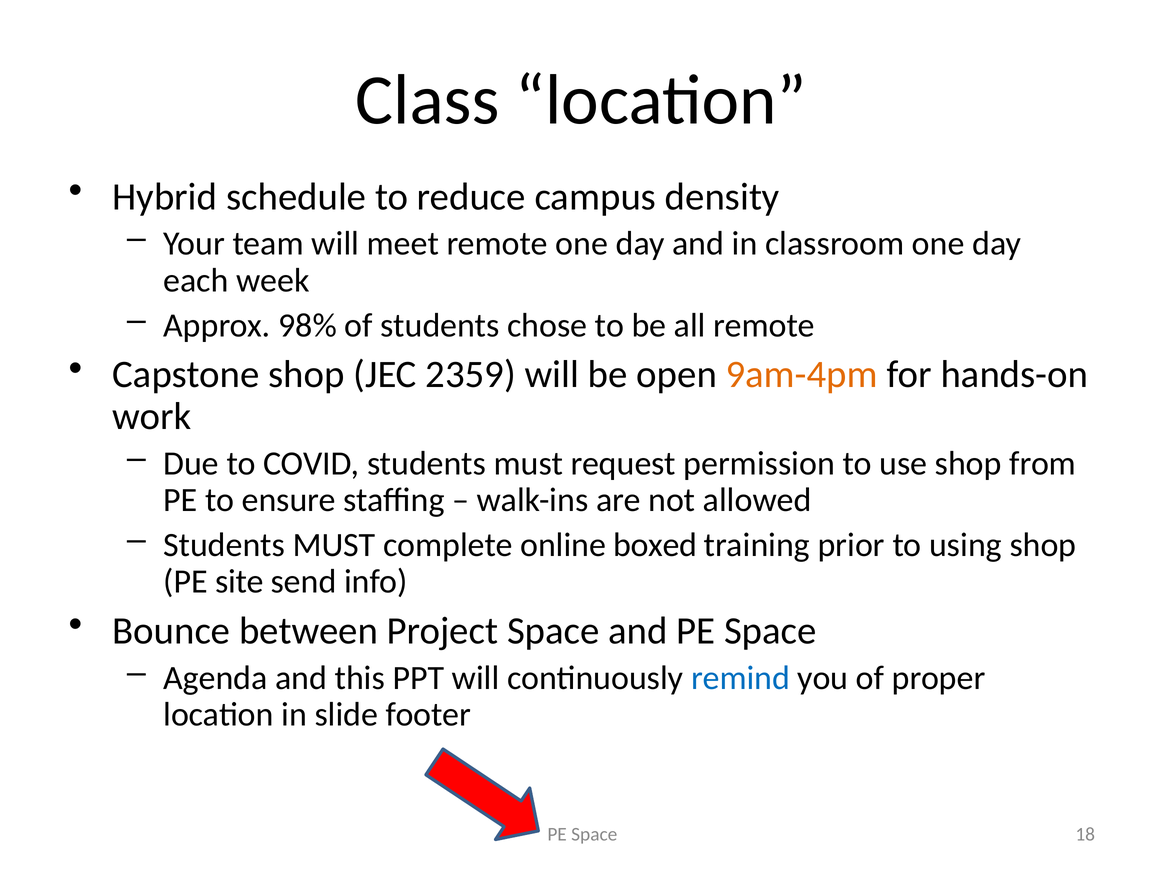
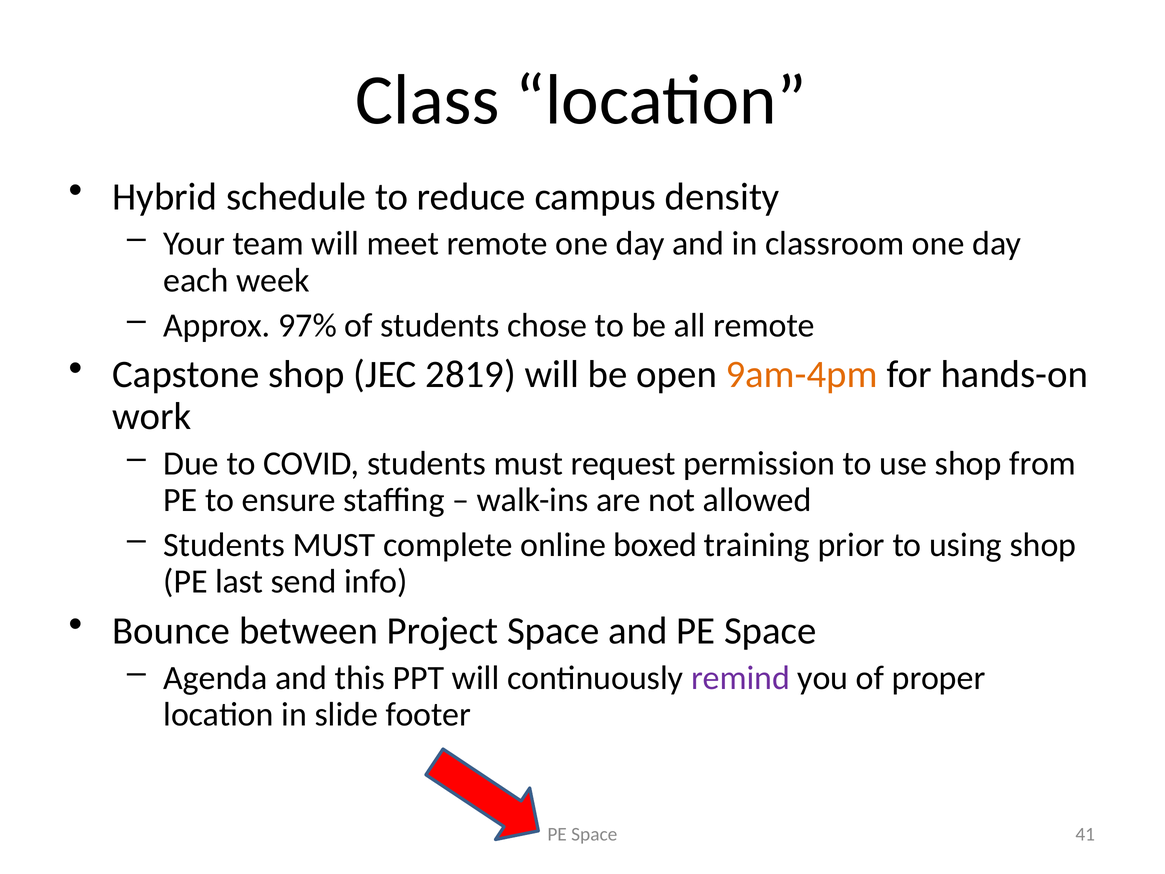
98%: 98% -> 97% (307, 325)
2359: 2359 -> 2819 (471, 375)
site: site -> last (239, 582)
remind colour: blue -> purple (741, 678)
18: 18 -> 41 (1085, 834)
